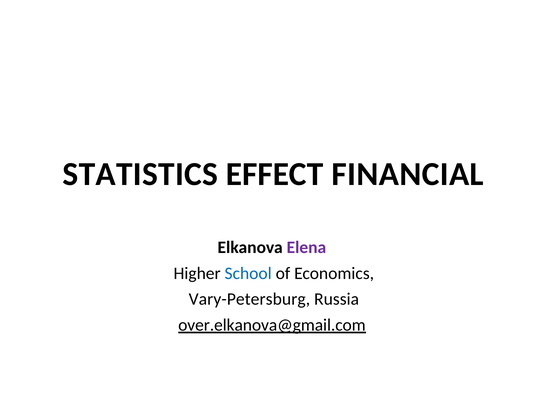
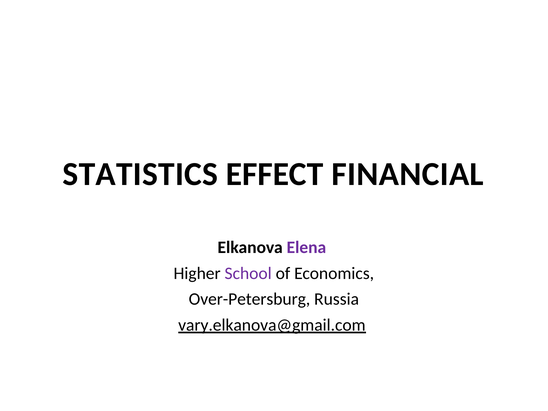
School colour: blue -> purple (248, 273)
Vary-Petersburg: Vary-Petersburg -> Over-Petersburg (249, 299)
over.elkanova@gmail.com: over.elkanova@gmail.com -> vary.elkanova@gmail.com (272, 325)
